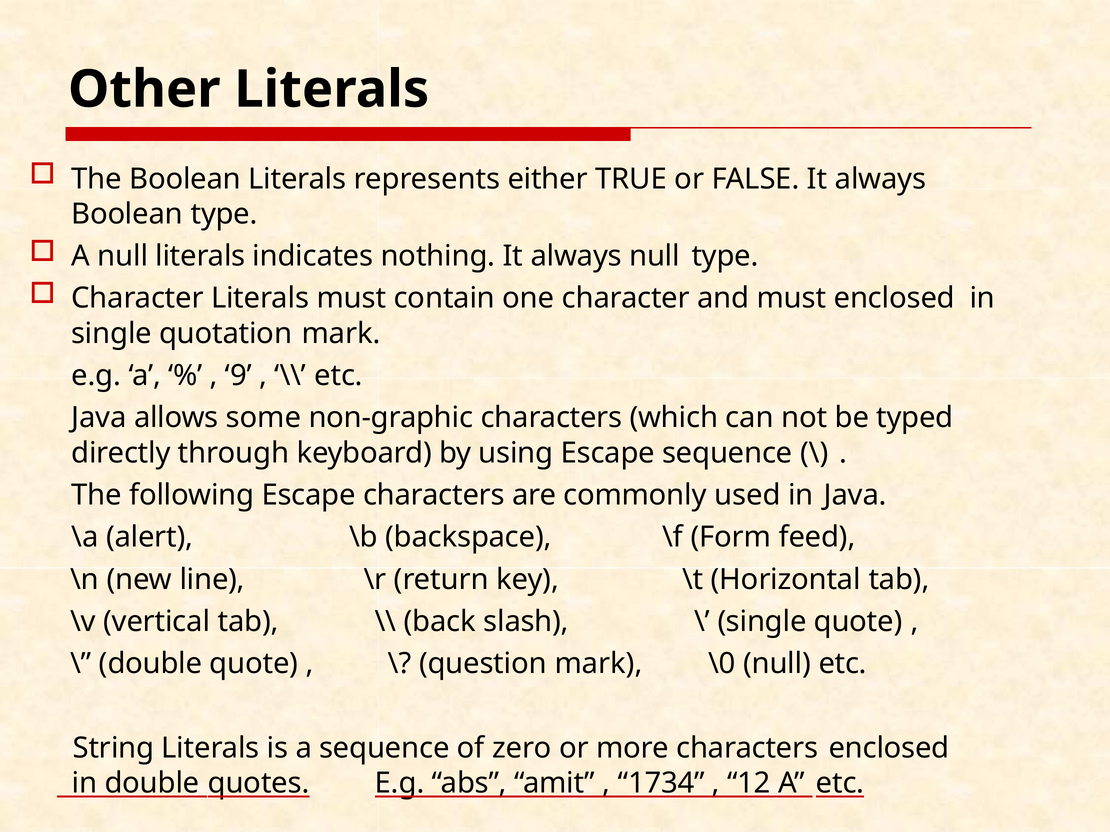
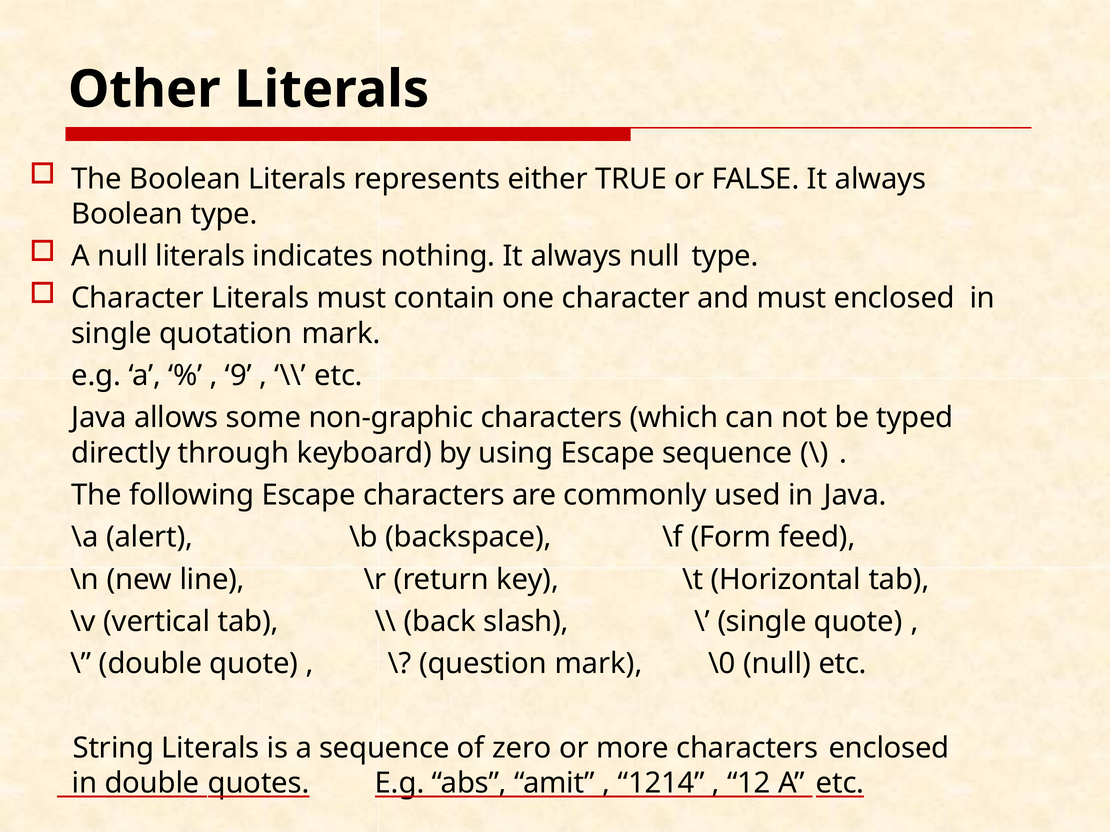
1734: 1734 -> 1214 (661, 784)
